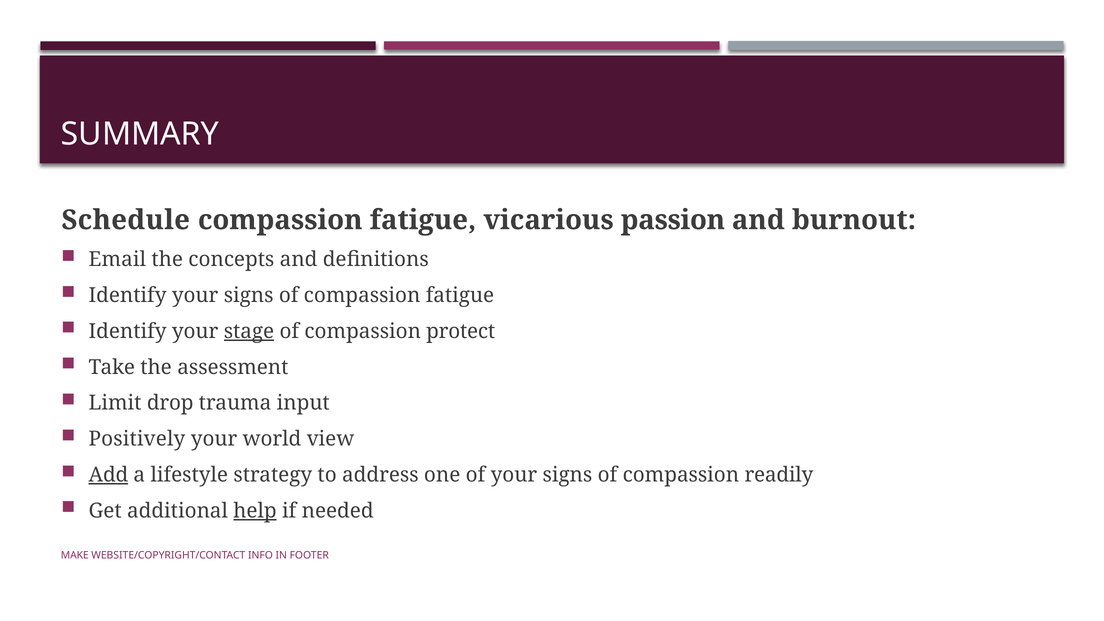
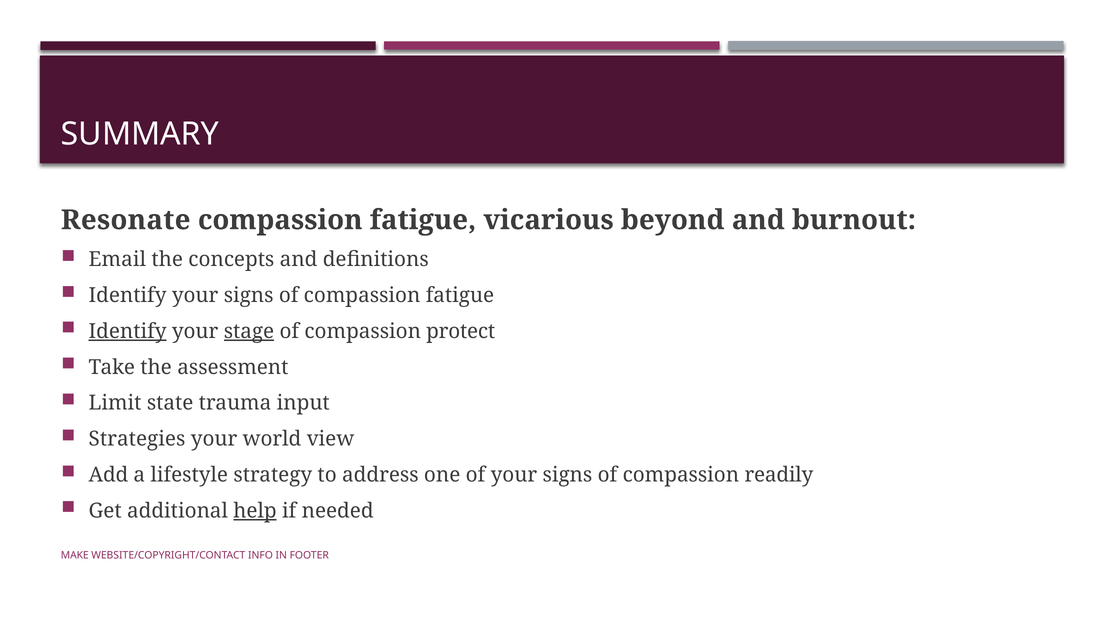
Schedule: Schedule -> Resonate (126, 220)
passion: passion -> beyond (673, 220)
Identify underline: none -> present (128, 331)
drop: drop -> state (170, 403)
Positively: Positively -> Strategies (137, 439)
Add underline: present -> none (108, 475)
